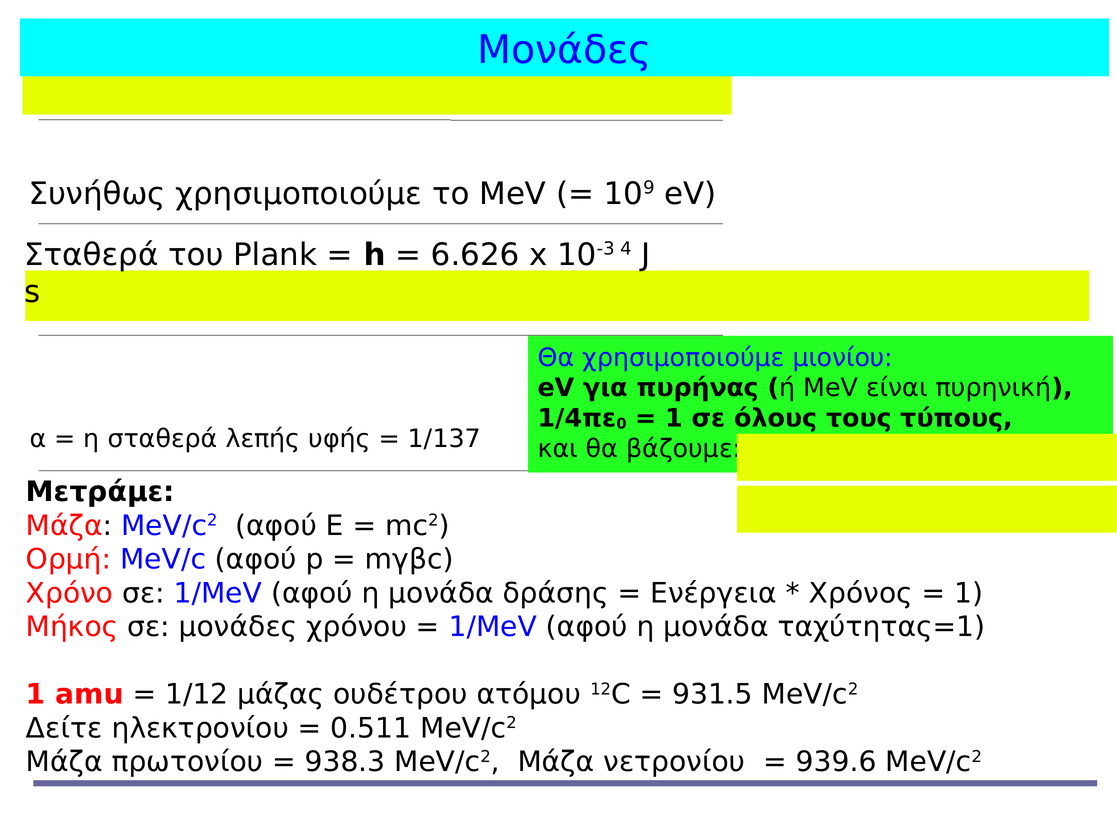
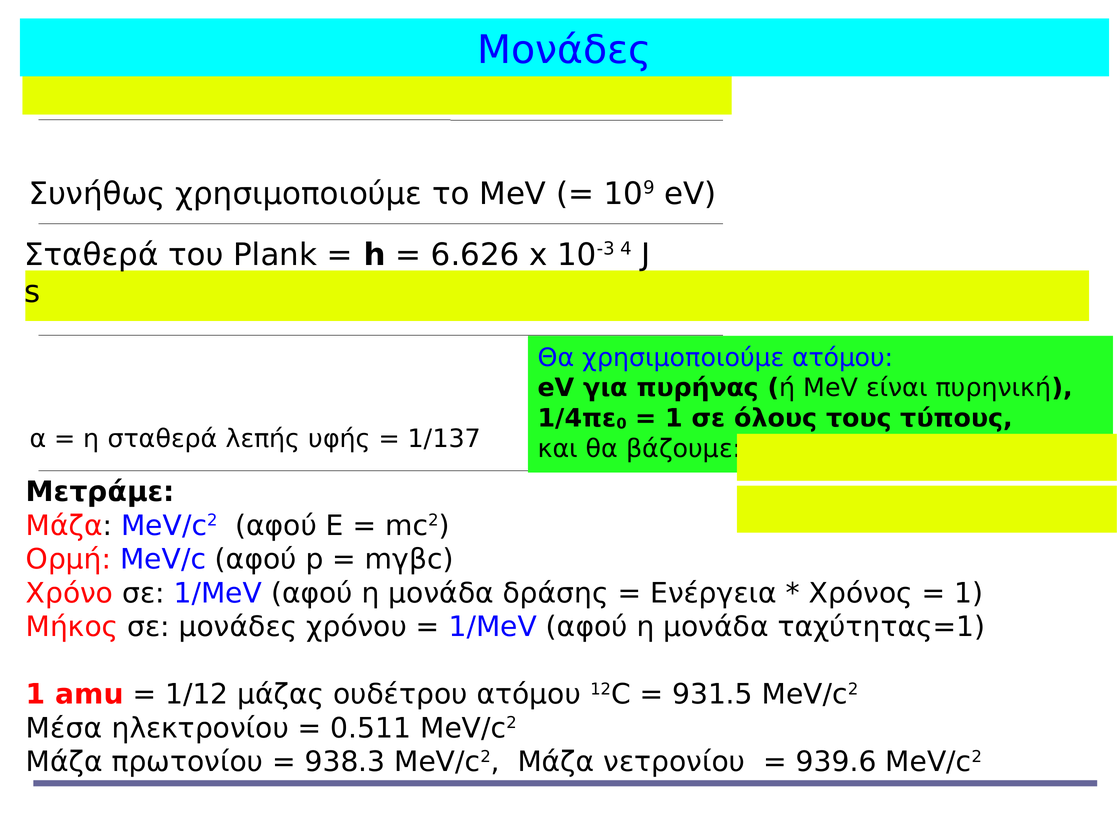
χρησιμοποιούμε μιονίου: μιονίου -> ατόμου (843, 358)
Δείτε: Δείτε -> Μέσα (64, 729)
